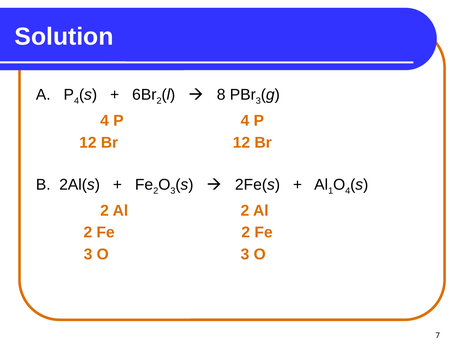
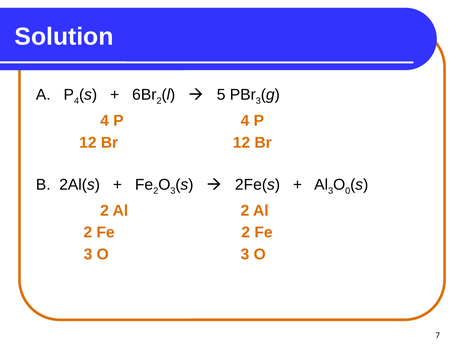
8: 8 -> 5 (221, 95)
Al 1: 1 -> 3 (331, 191)
O 4: 4 -> 0 (348, 191)
